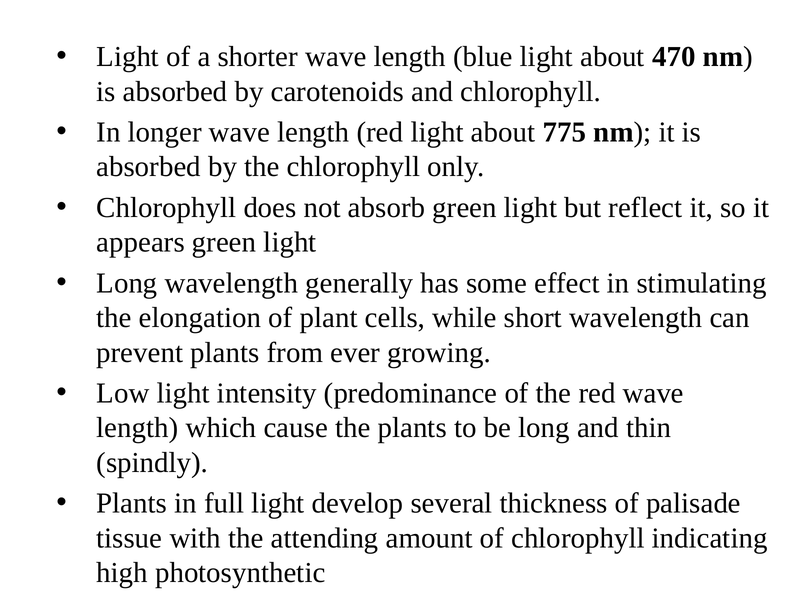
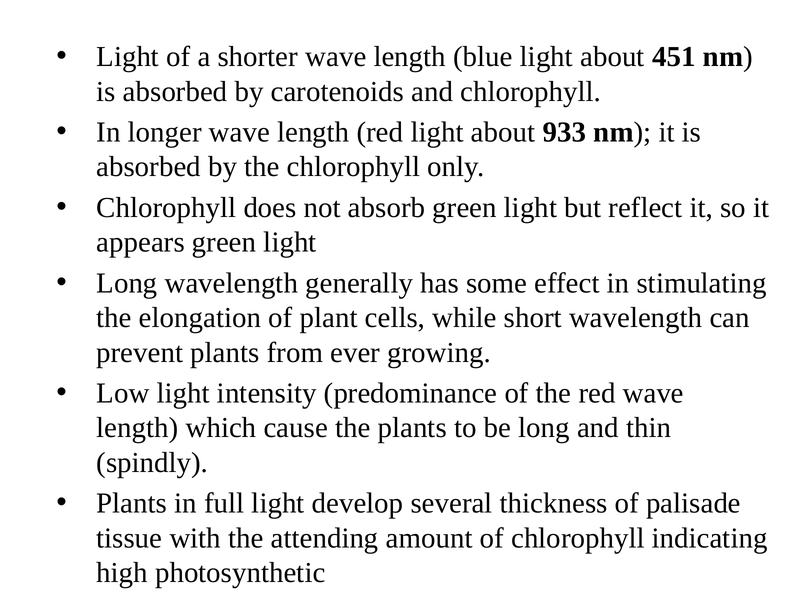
470: 470 -> 451 (674, 57)
775: 775 -> 933 (565, 132)
